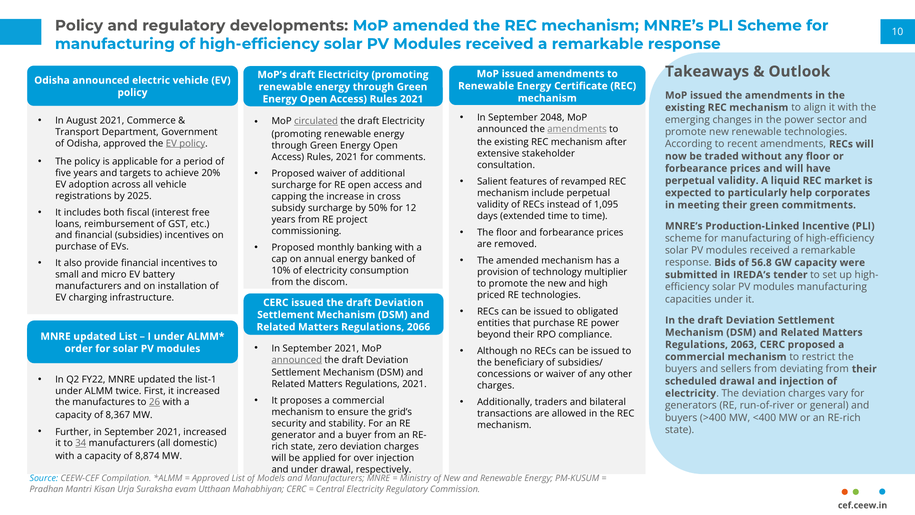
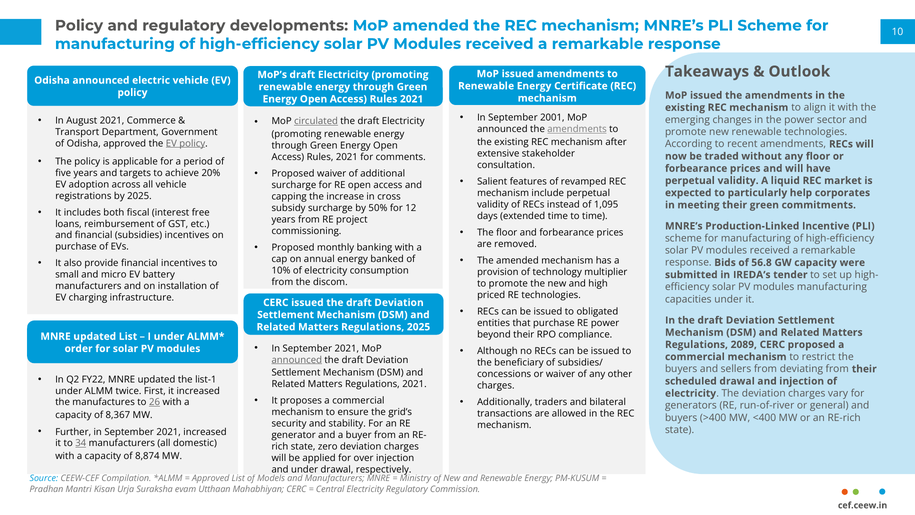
2048: 2048 -> 2001 (552, 118)
Regulations 2066: 2066 -> 2025 (419, 327)
2063: 2063 -> 2089 (744, 344)
